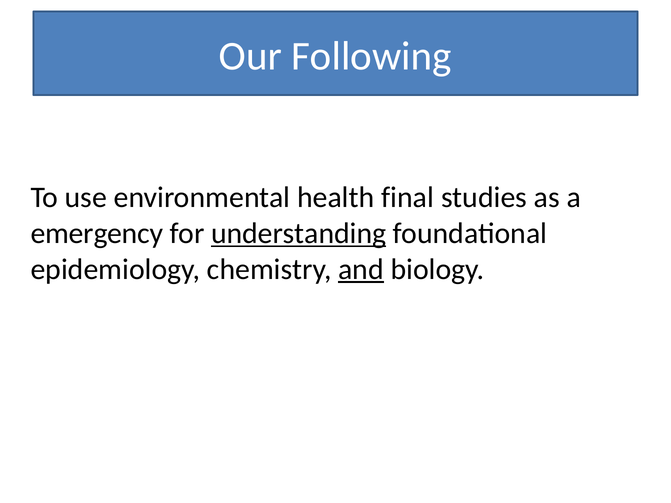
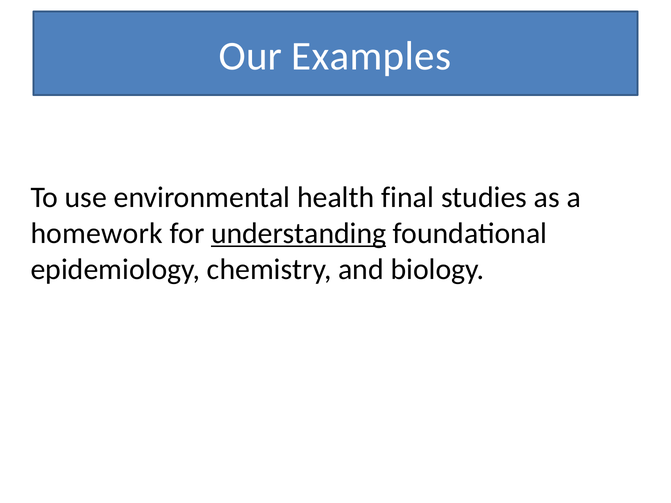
Following: Following -> Examples (371, 56)
emergency: emergency -> homework (97, 234)
and underline: present -> none (361, 269)
